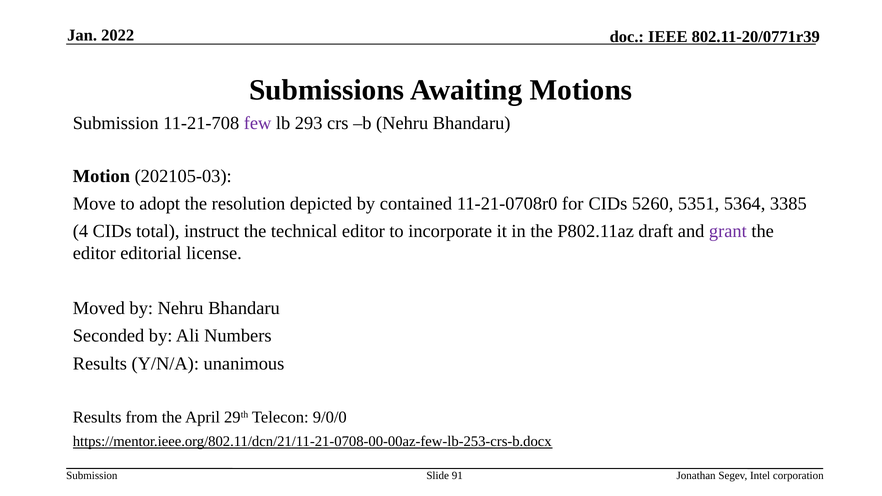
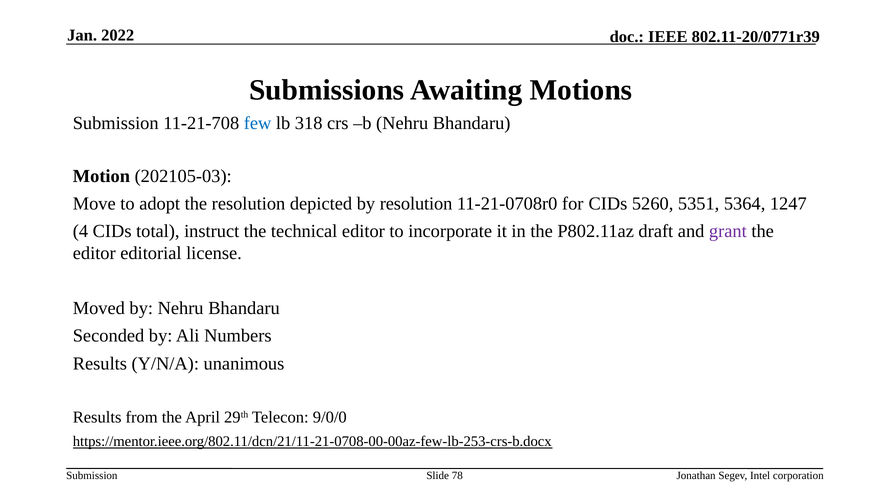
few colour: purple -> blue (258, 123)
293: 293 -> 318 (309, 123)
by contained: contained -> resolution (416, 204)
3385: 3385 -> 1247 (788, 204)
91: 91 -> 78 (457, 476)
